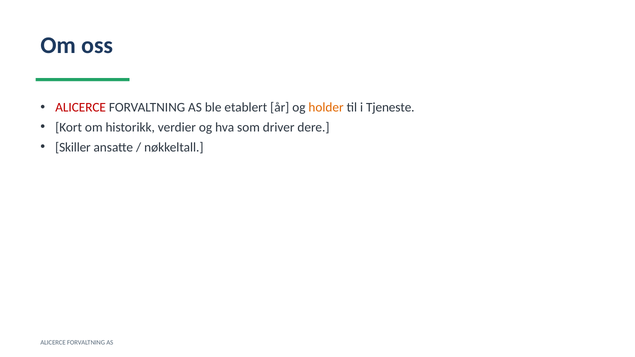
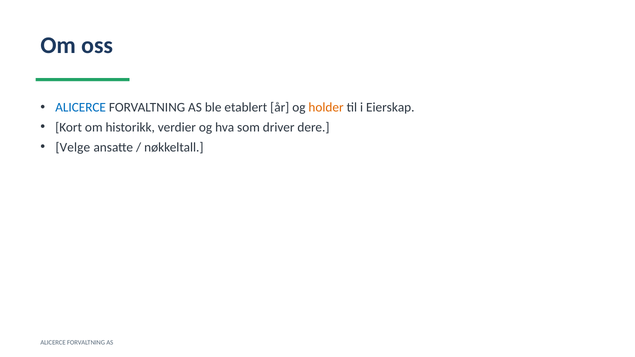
ALICERCE colour: red -> blue (81, 108)
Tjeneste: Tjeneste -> Eierskap (390, 108)
Skiller: Skiller -> Velge (73, 147)
